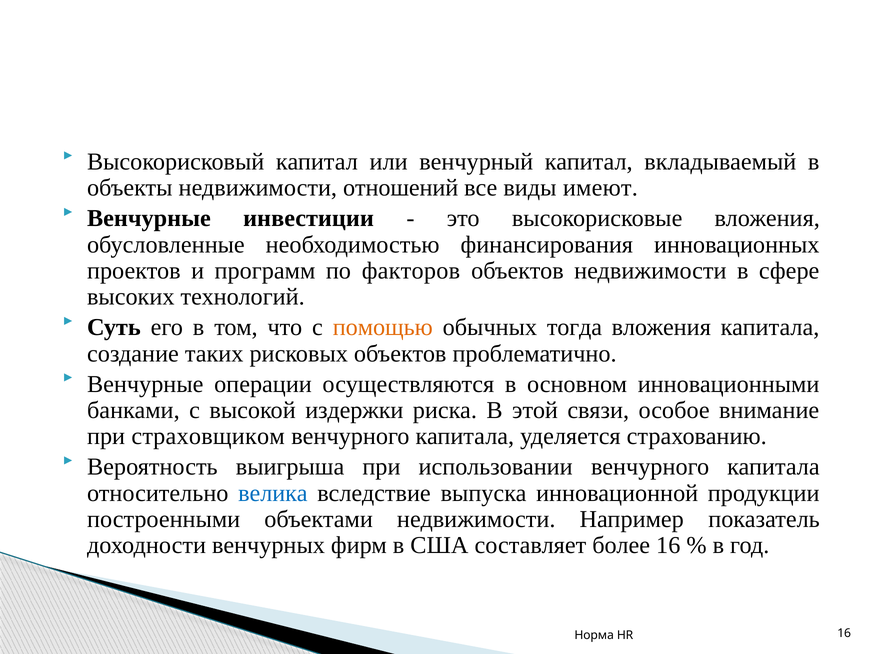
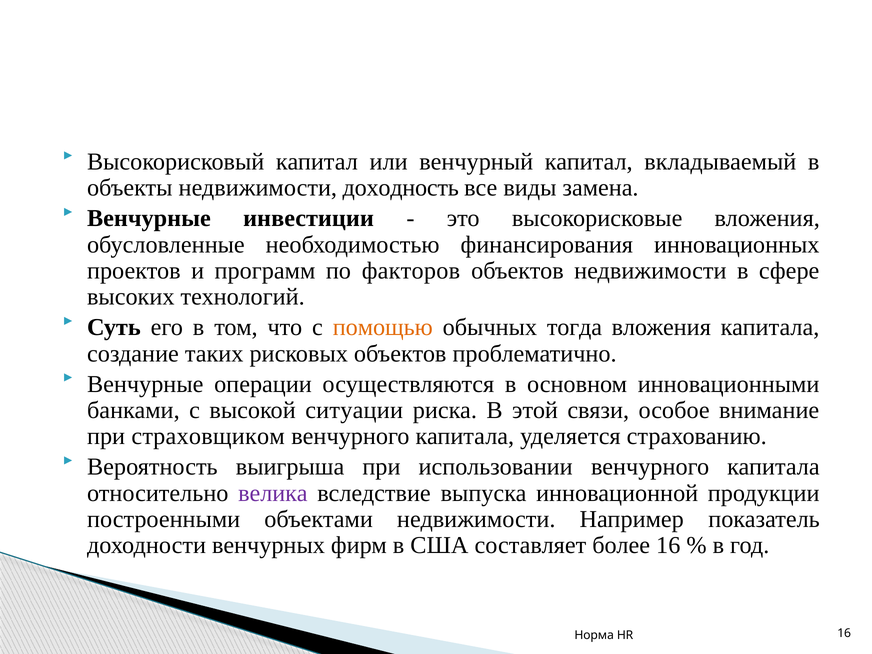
отношений: отношений -> доходность (401, 188)
имеют: имеют -> замена (601, 188)
издержки: издержки -> ситуации (354, 410)
велика colour: blue -> purple (273, 493)
